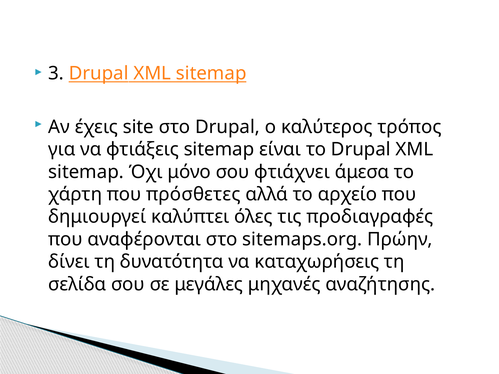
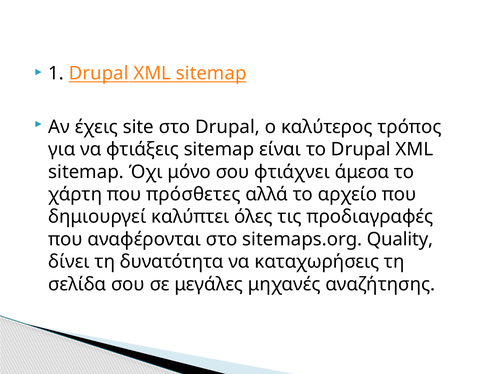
3: 3 -> 1 (56, 73)
Πρώην: Πρώην -> Quality (400, 239)
